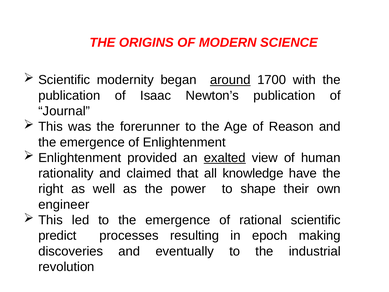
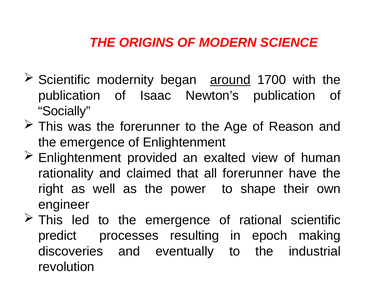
Journal: Journal -> Socially (64, 111)
exalted underline: present -> none (225, 158)
all knowledge: knowledge -> forerunner (253, 173)
